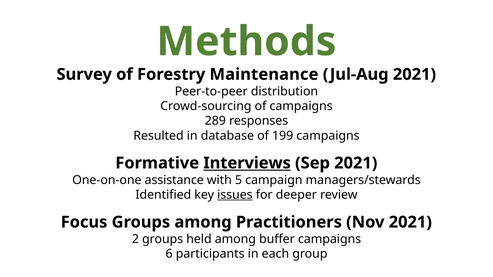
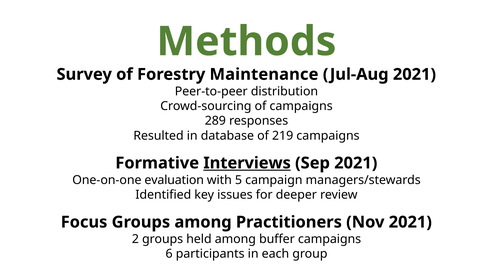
199: 199 -> 219 (283, 136)
assistance: assistance -> evaluation (174, 180)
issues underline: present -> none (235, 195)
